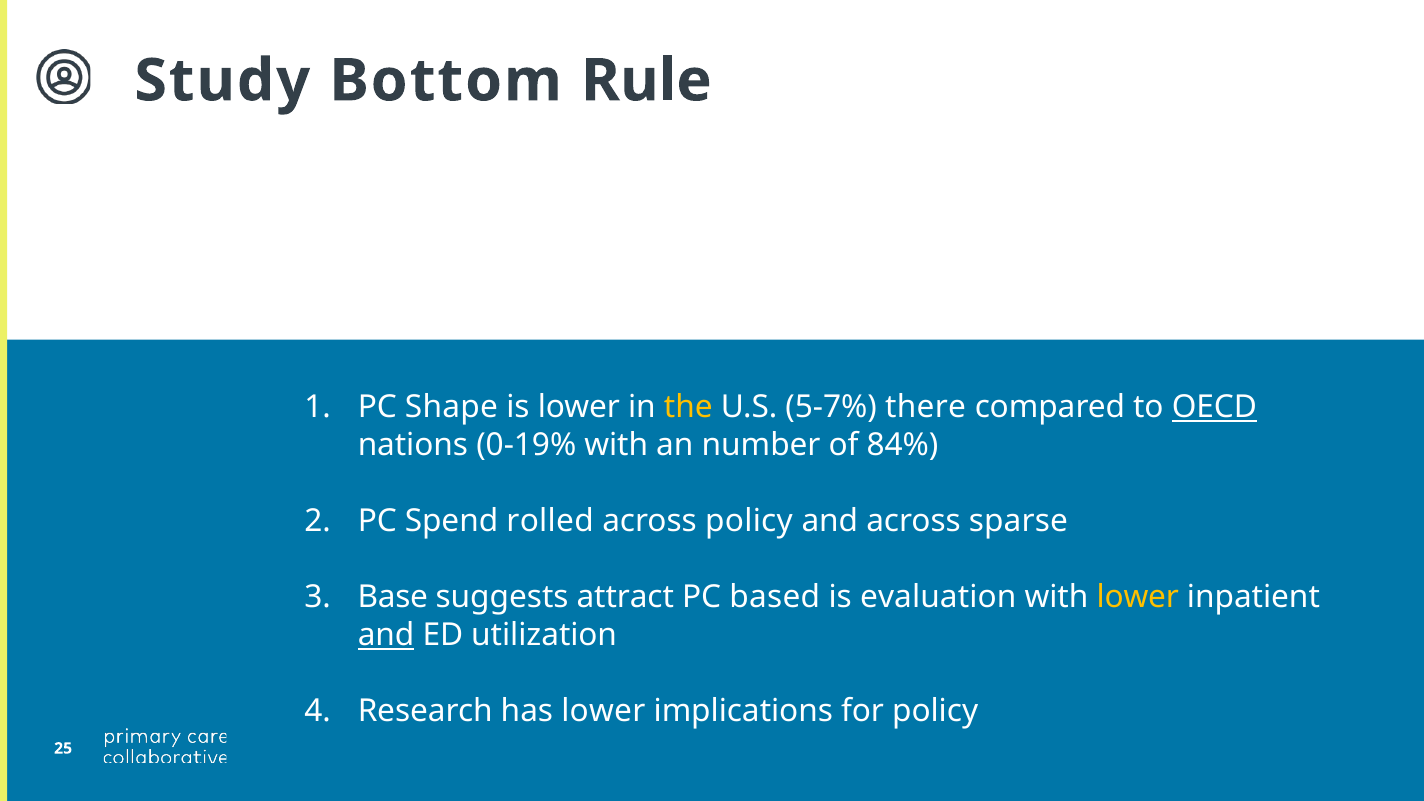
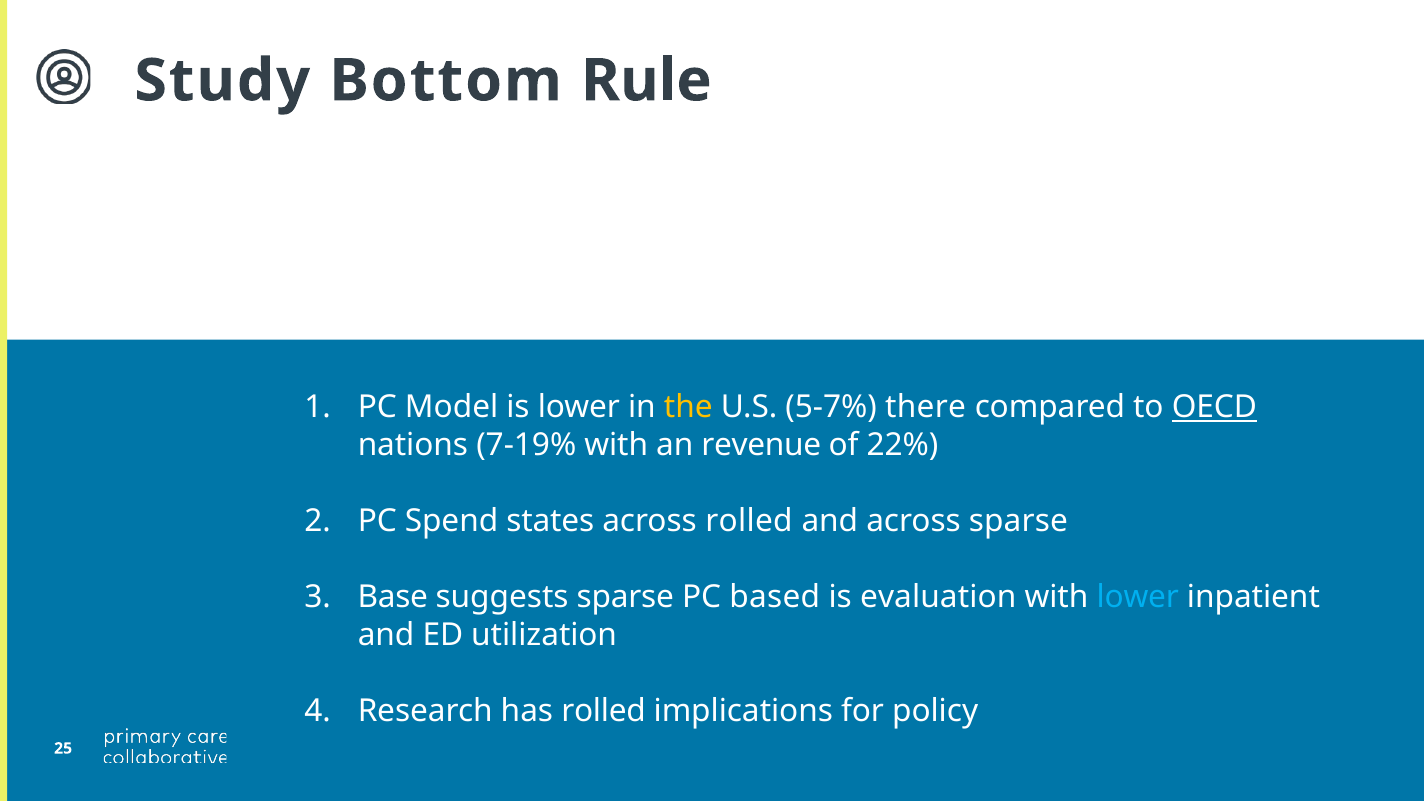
Shape: Shape -> Model (452, 407)
0-19%: 0-19% -> 7-19% (526, 445)
number: number -> revenue (761, 445)
84%: 84% -> 22% (903, 445)
rolled: rolled -> states (550, 521)
across policy: policy -> rolled (749, 521)
suggests attract: attract -> sparse (625, 597)
lower colour: yellow -> light blue (1138, 597)
and underline: present -> none (386, 635)
has lower: lower -> rolled (604, 711)
